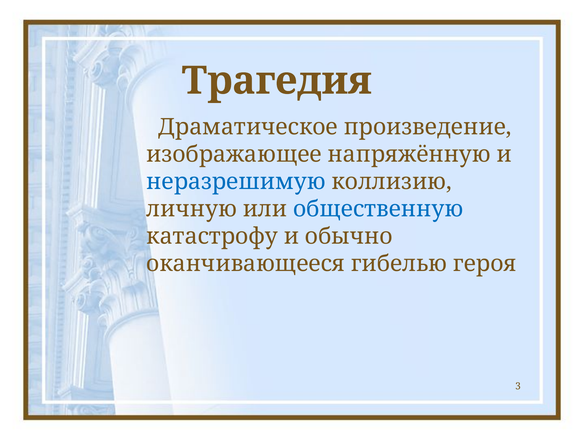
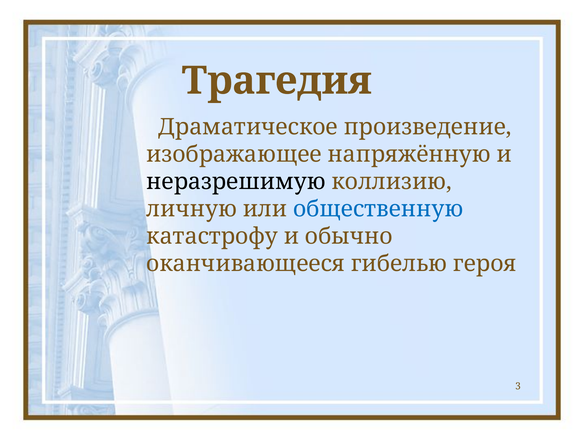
неразрешимую colour: blue -> black (236, 182)
